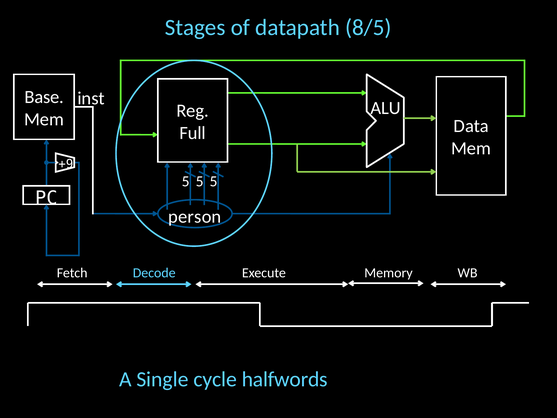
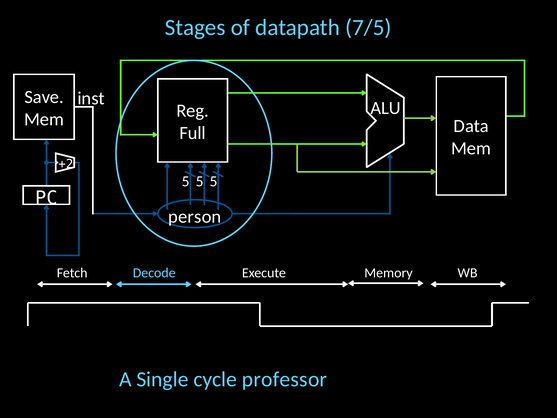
8/5: 8/5 -> 7/5 (368, 28)
Base: Base -> Save (44, 97)
+9: +9 -> +2 (66, 164)
halfwords: halfwords -> professor (285, 379)
